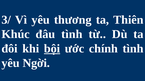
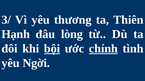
Khúc: Khúc -> Hạnh (16, 34)
đâu tình: tình -> lòng (72, 34)
chính underline: none -> present (103, 49)
